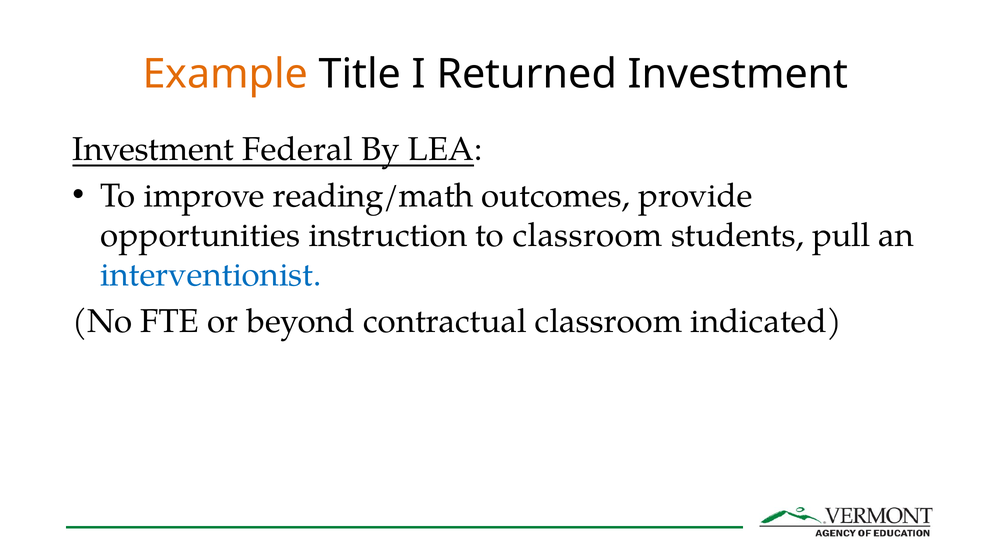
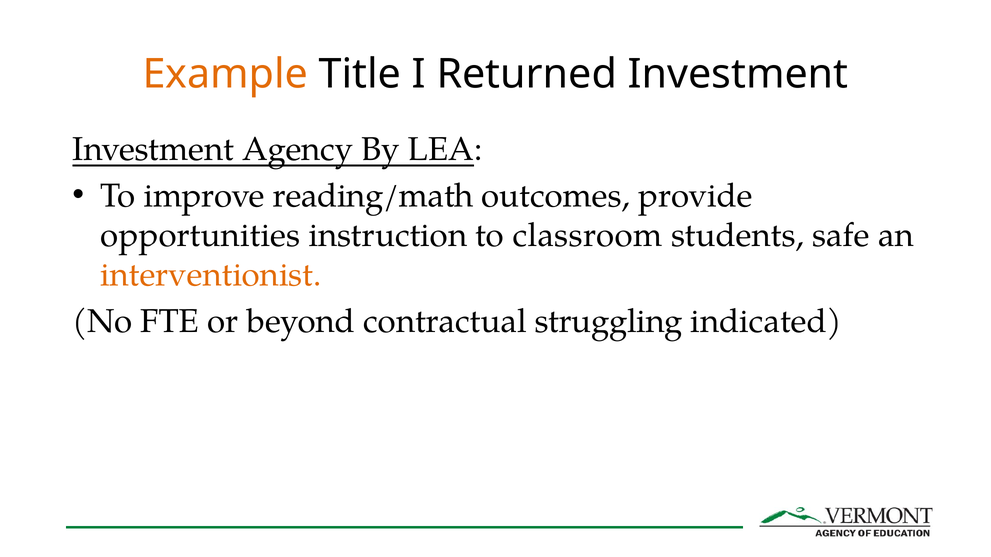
Federal: Federal -> Agency (298, 150)
pull: pull -> safe (841, 236)
interventionist colour: blue -> orange (211, 275)
contractual classroom: classroom -> struggling (609, 322)
